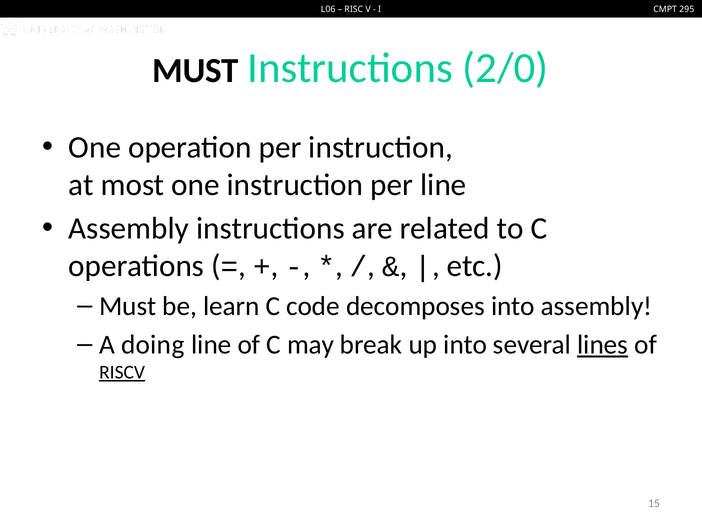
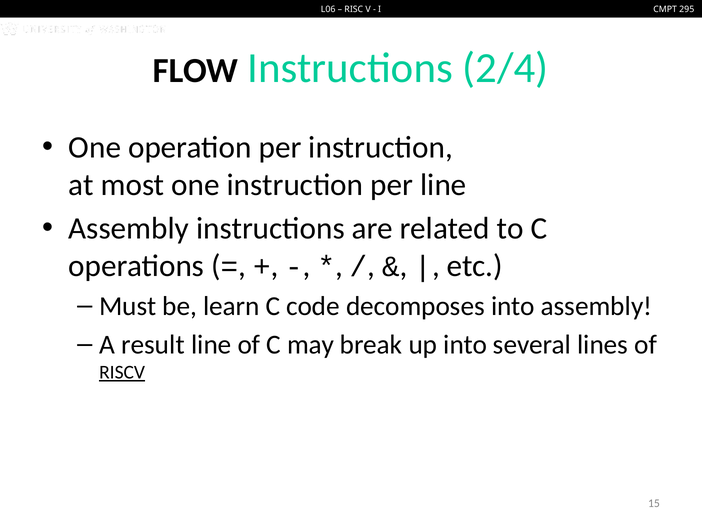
MUST: MUST -> FLOW (196, 71)
2/0: 2/0 -> 2/4 (505, 68)
doing: doing -> result (153, 344)
lines underline: present -> none (603, 344)
